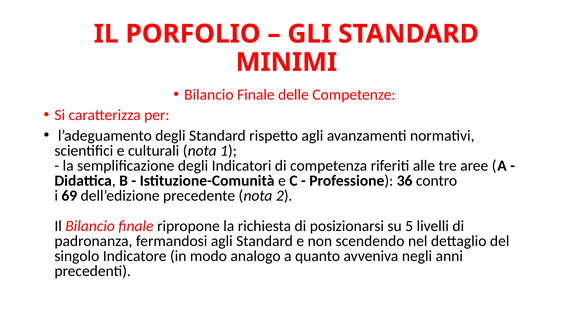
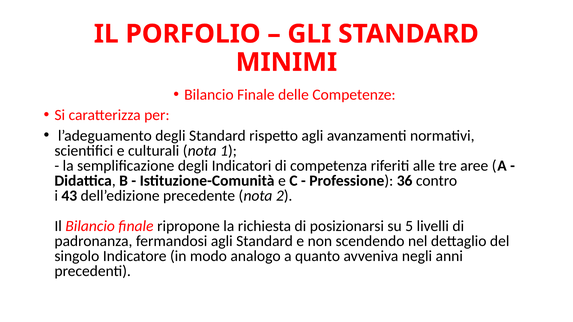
69: 69 -> 43 (69, 196)
